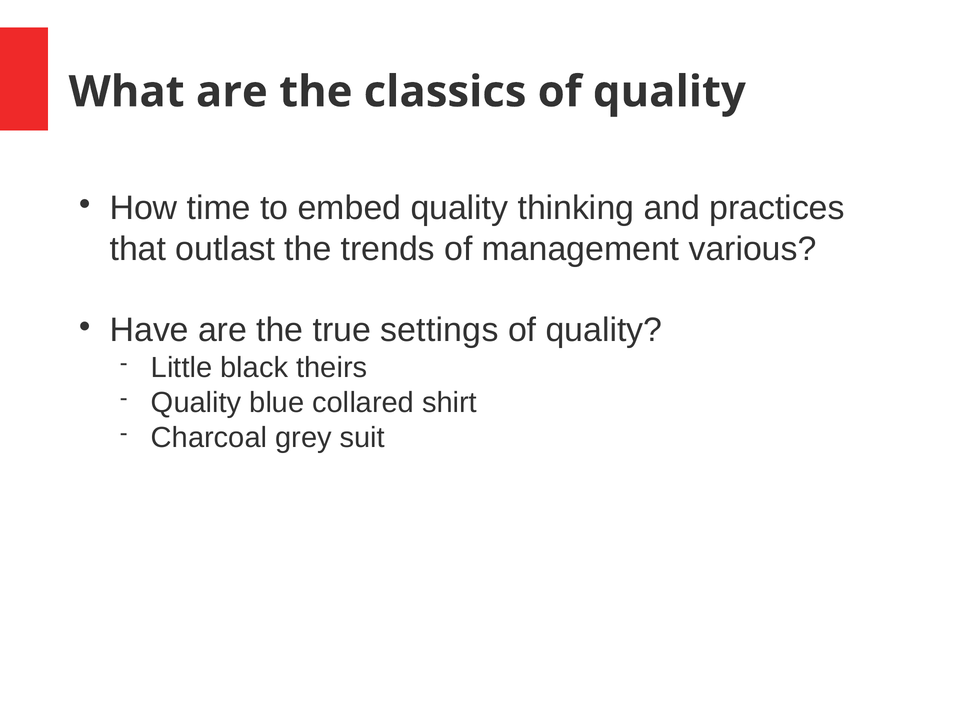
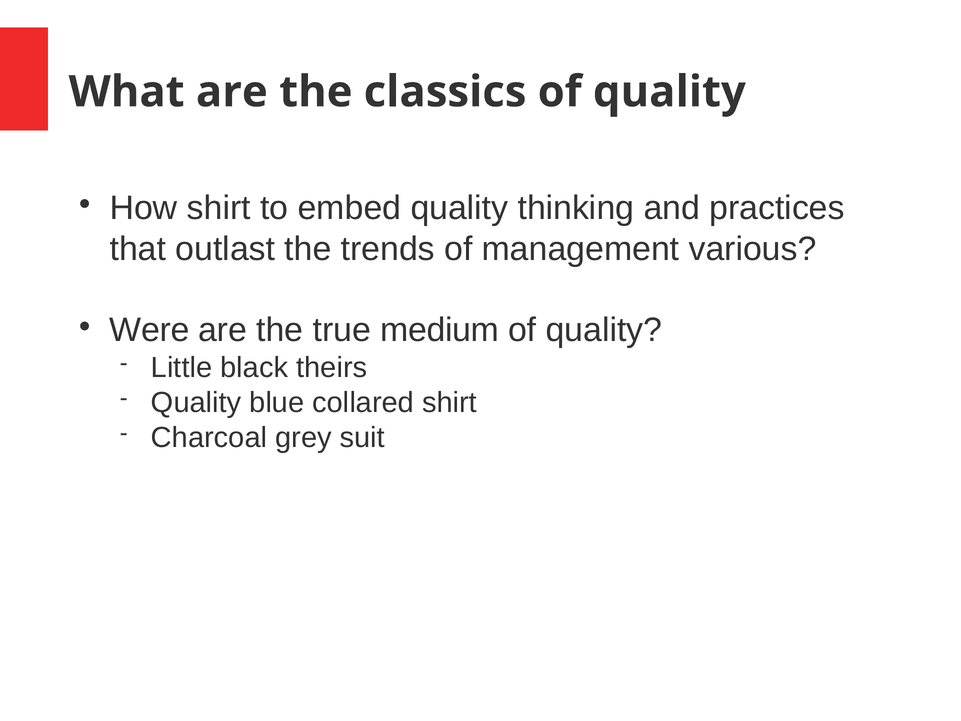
How time: time -> shirt (219, 208)
Have: Have -> Were (149, 330)
settings: settings -> medium (440, 330)
